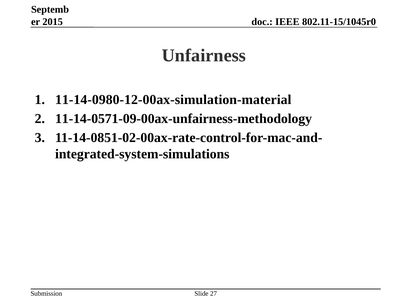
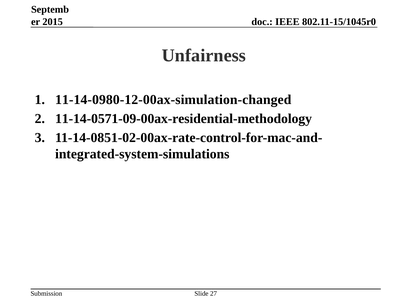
11-14-0980-12-00ax-simulation-material: 11-14-0980-12-00ax-simulation-material -> 11-14-0980-12-00ax-simulation-changed (173, 100)
11-14-0571-09-00ax-unfairness-methodology: 11-14-0571-09-00ax-unfairness-methodology -> 11-14-0571-09-00ax-residential-methodology (184, 119)
